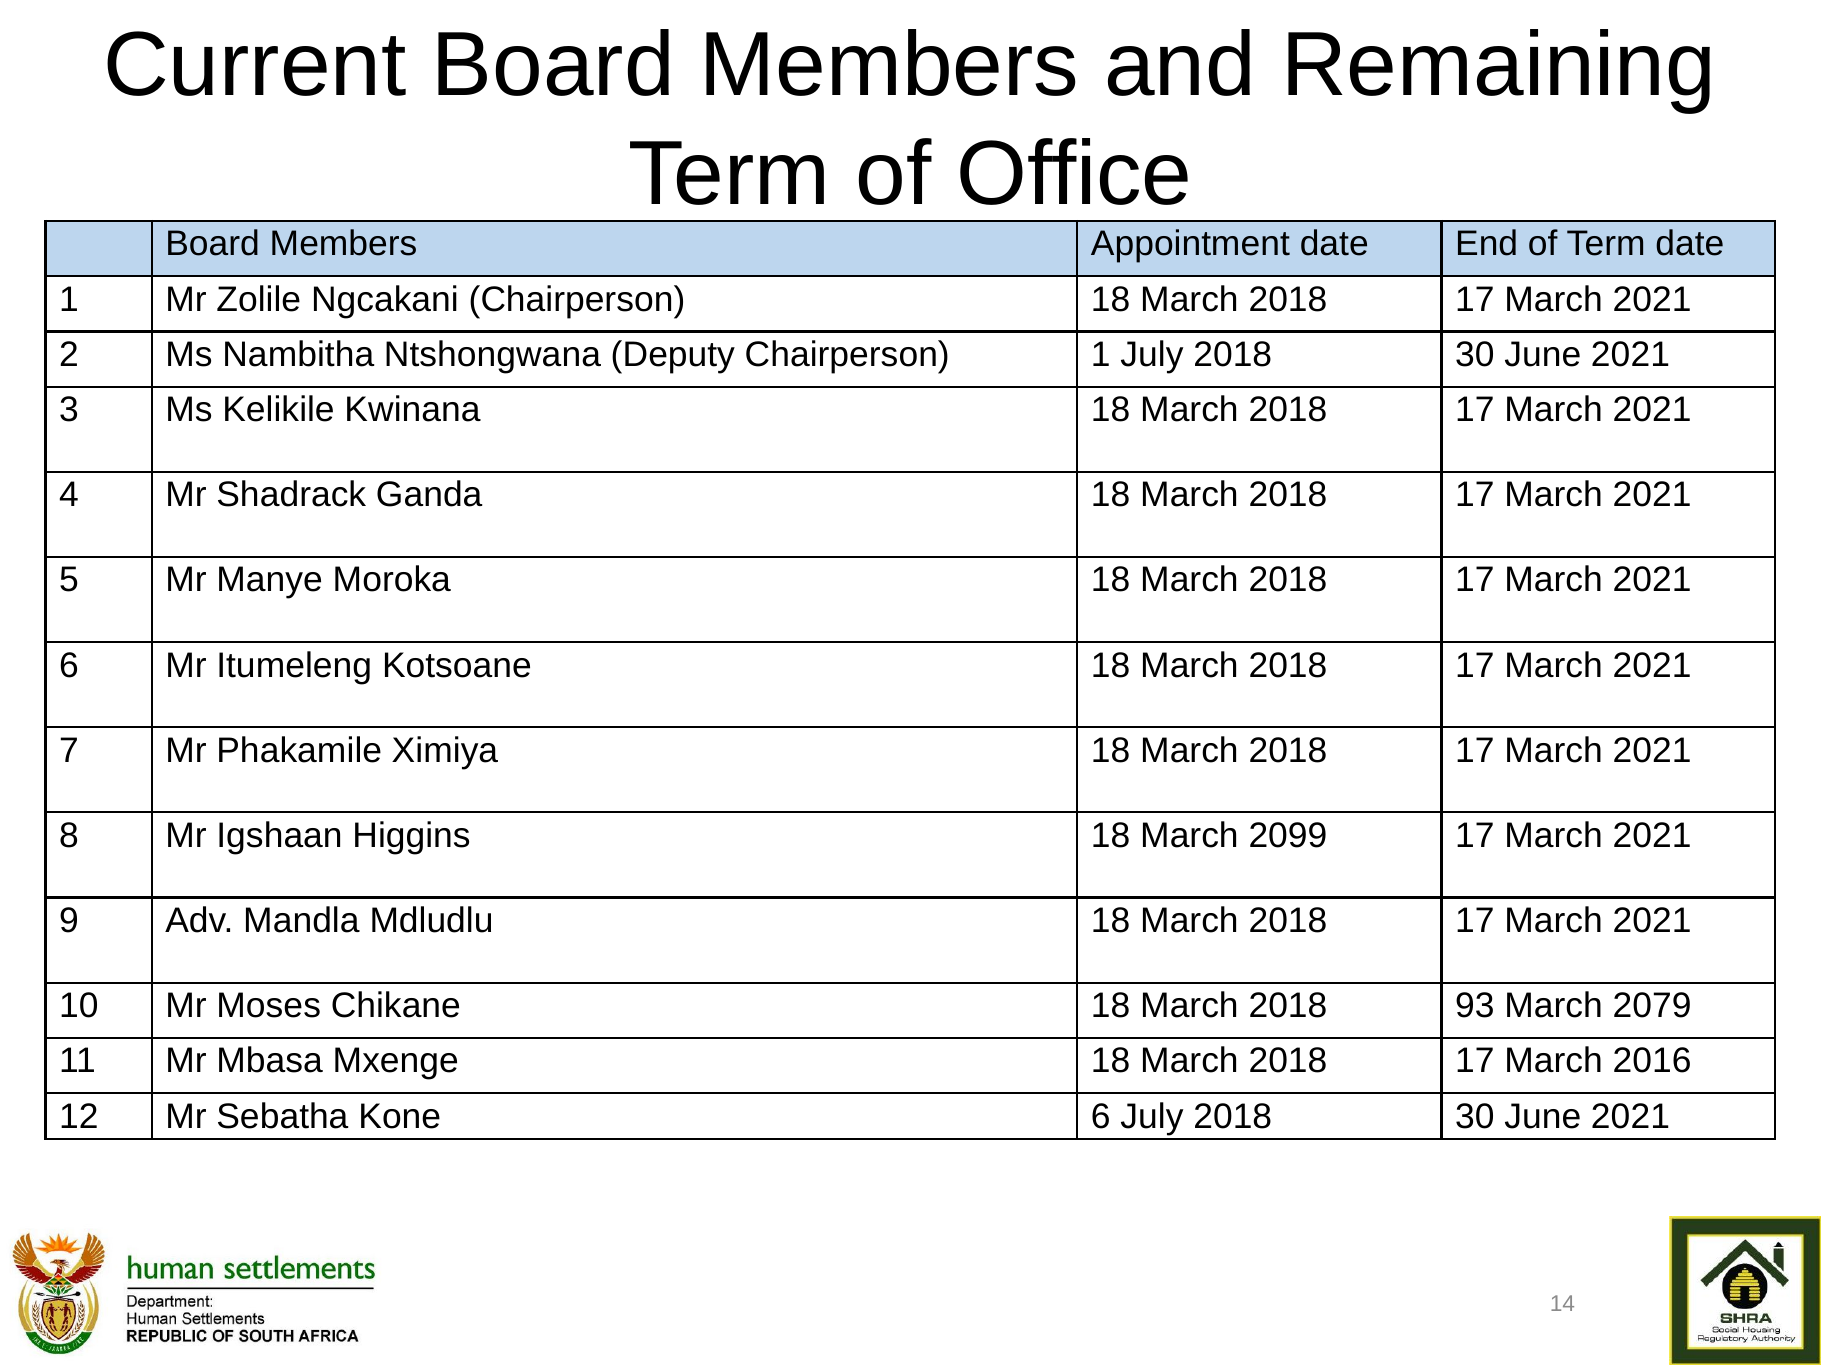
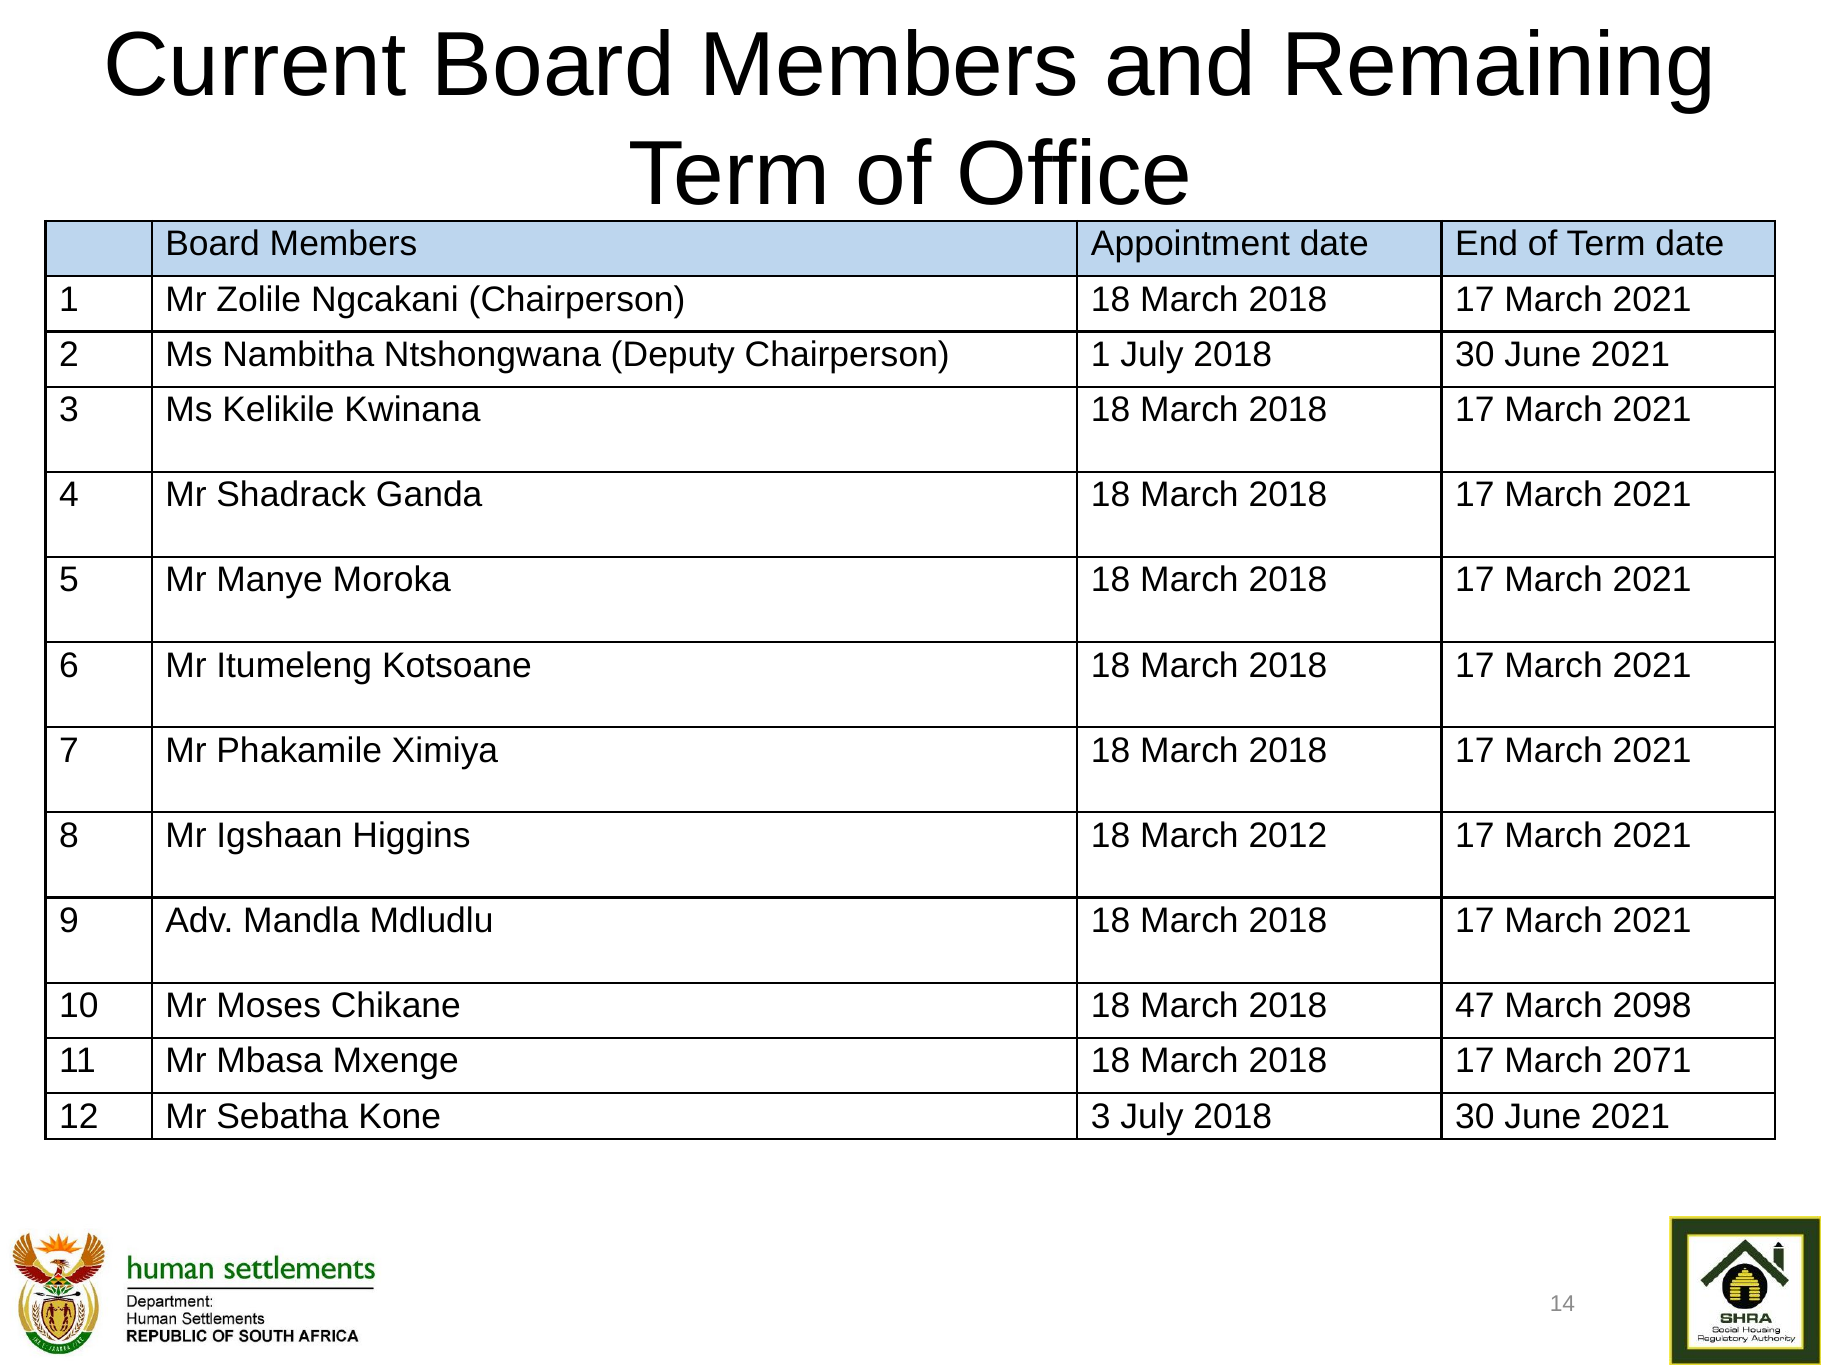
2099: 2099 -> 2012 (1288, 835)
93: 93 -> 47 (1475, 1006)
2079: 2079 -> 2098 (1652, 1006)
2016: 2016 -> 2071 (1652, 1061)
Kone 6: 6 -> 3 (1101, 1116)
